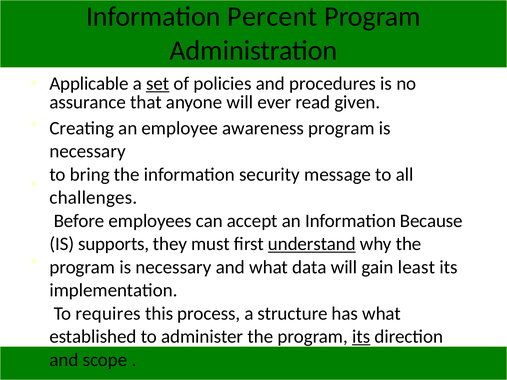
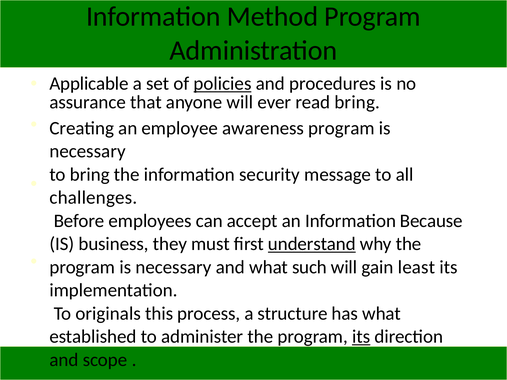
Percent: Percent -> Method (272, 16)
set underline: present -> none (158, 84)
policies underline: none -> present (223, 84)
read given: given -> bring (357, 102)
supports: supports -> business (114, 244)
data: data -> such (309, 267)
requires: requires -> originals (108, 314)
